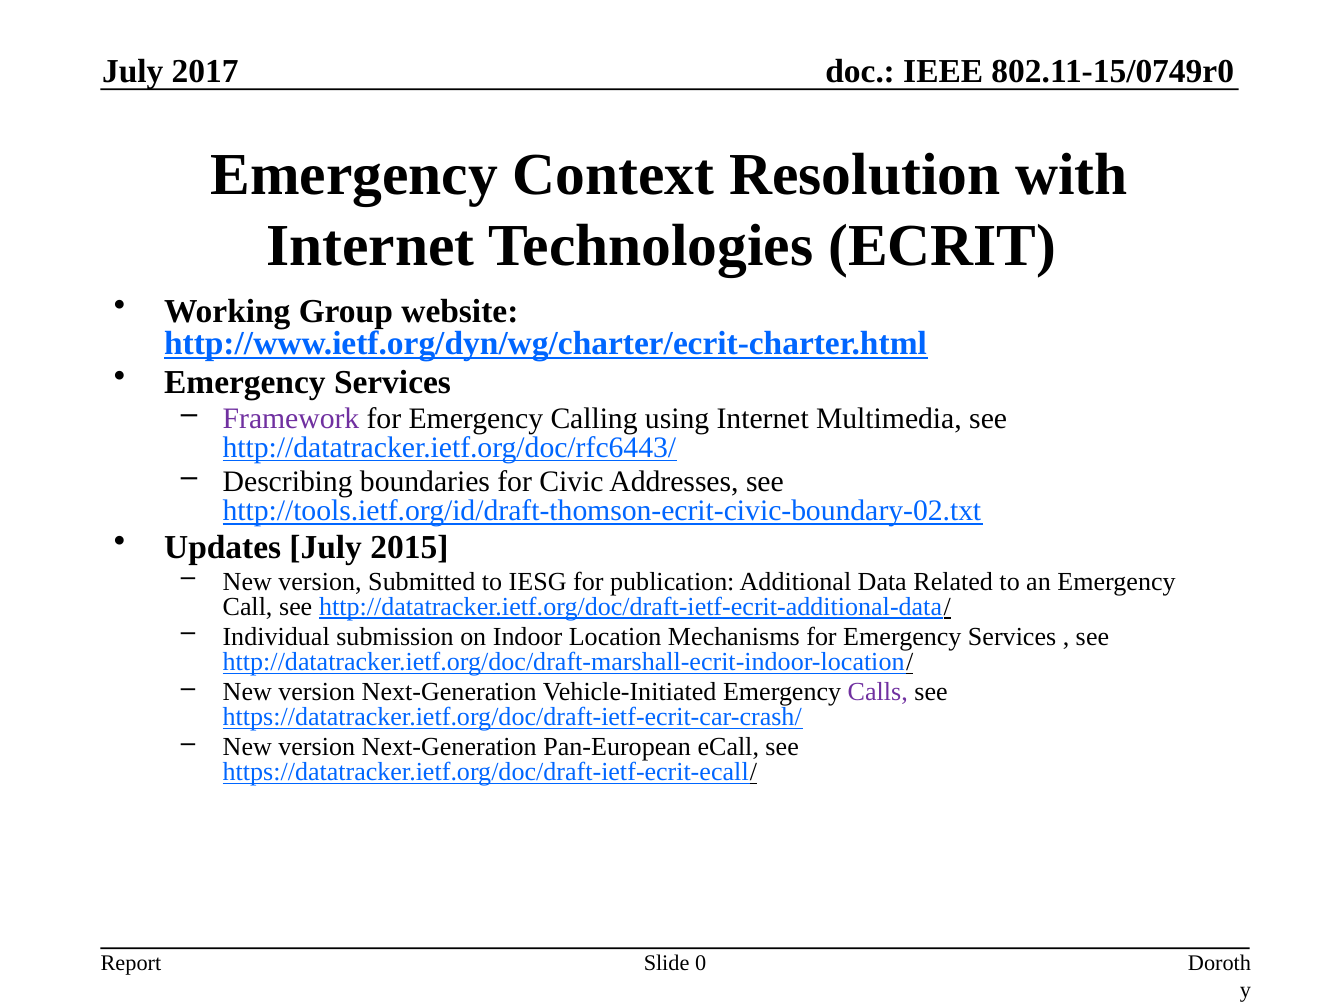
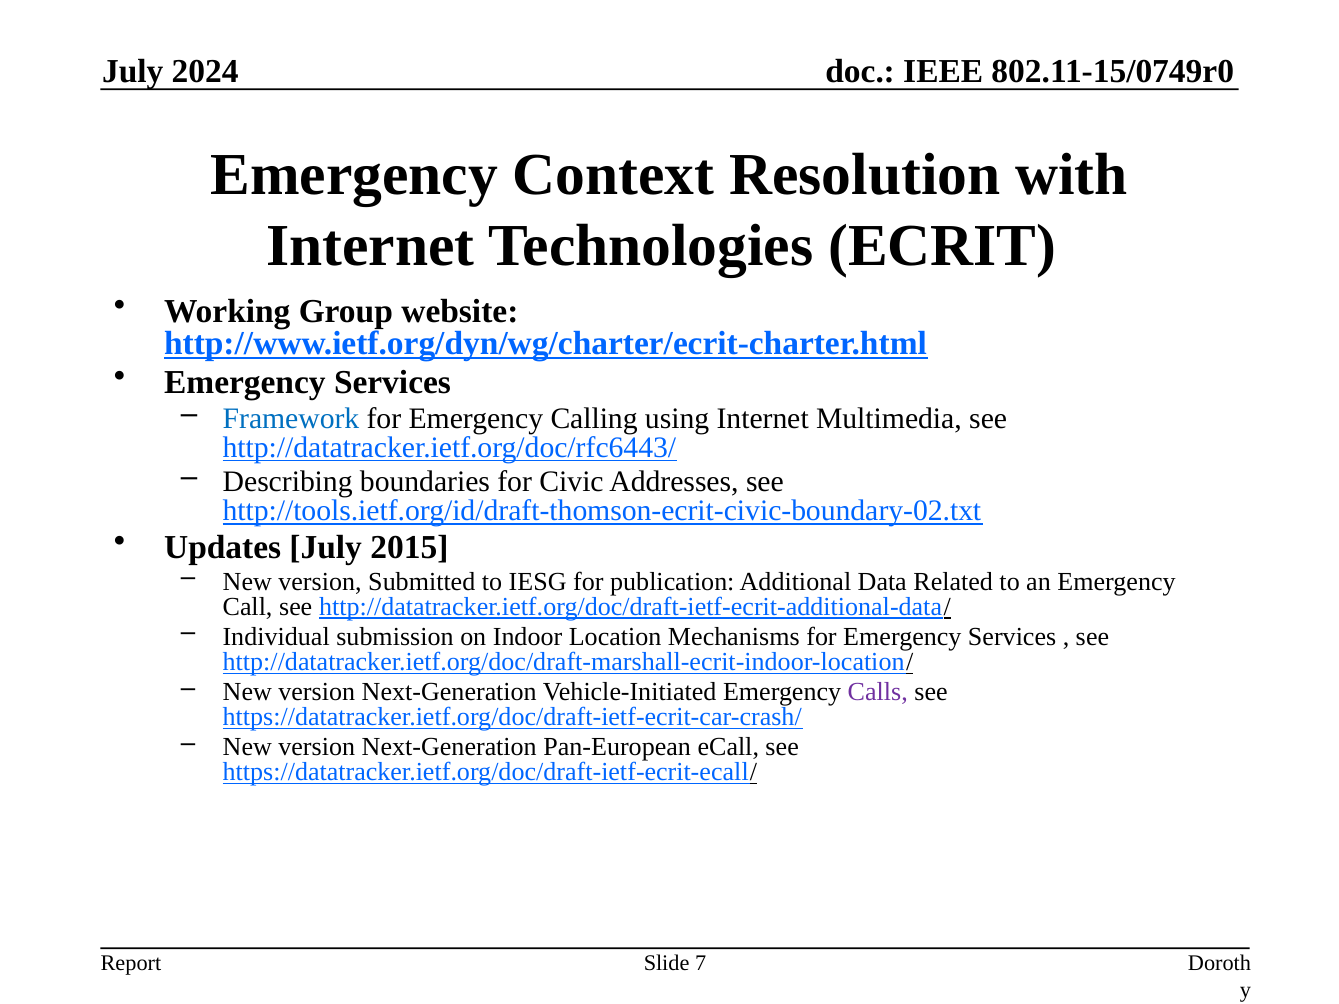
2017: 2017 -> 2024 (205, 71)
Framework colour: purple -> blue (291, 419)
0: 0 -> 7 (701, 963)
